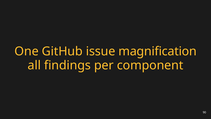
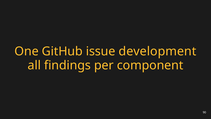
magnification: magnification -> development (157, 51)
